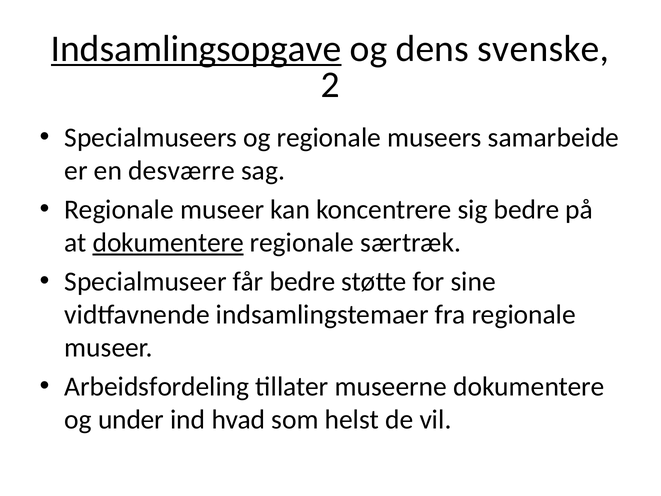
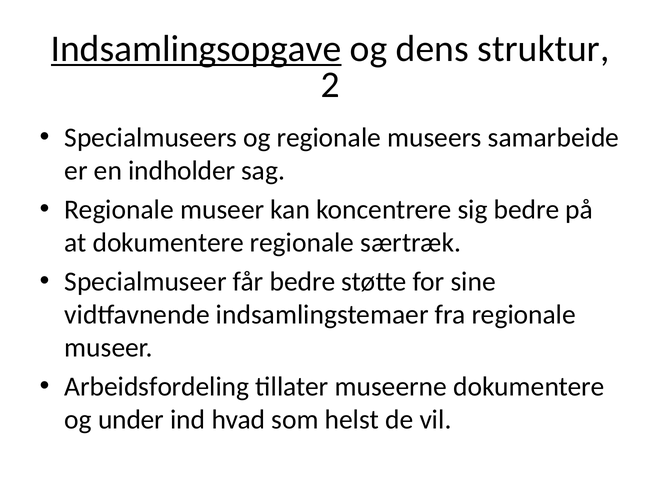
svenske: svenske -> struktur (543, 49)
desværre: desværre -> indholder (182, 170)
dokumentere underline: present -> none (168, 242)
